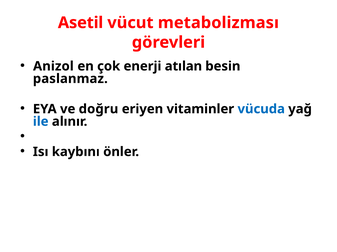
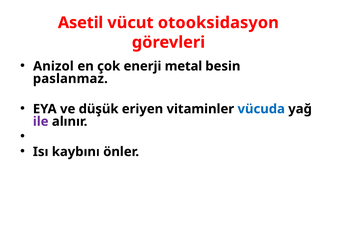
metabolizması: metabolizması -> otooksidasyon (218, 23)
atılan: atılan -> metal (183, 66)
doğru: doğru -> düşük (99, 109)
ile colour: blue -> purple (41, 122)
